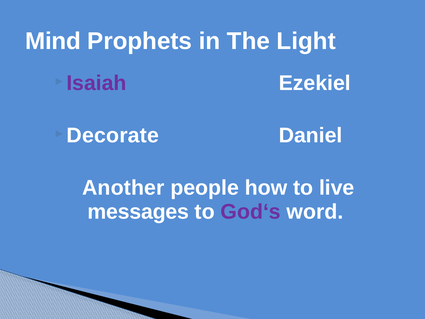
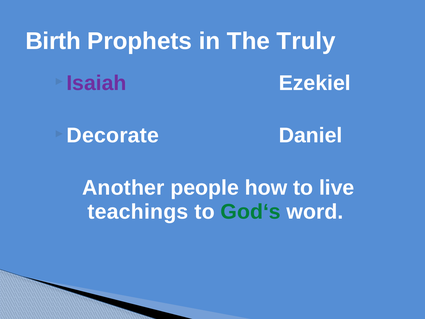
Mind: Mind -> Birth (53, 41)
Light: Light -> Truly (306, 41)
messages: messages -> teachings (138, 212)
God‘s colour: purple -> green (251, 212)
